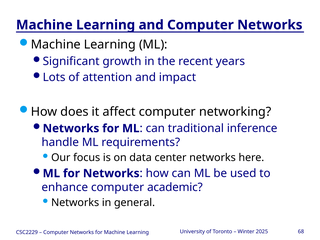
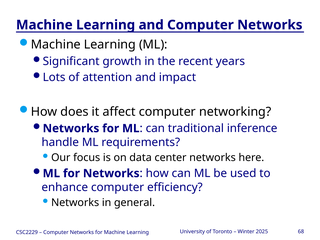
academic: academic -> efficiency (175, 187)
